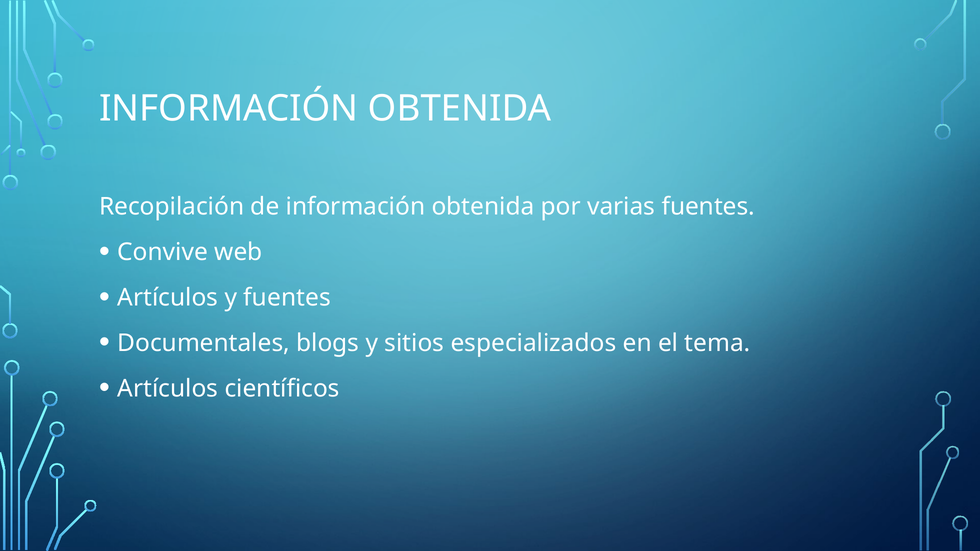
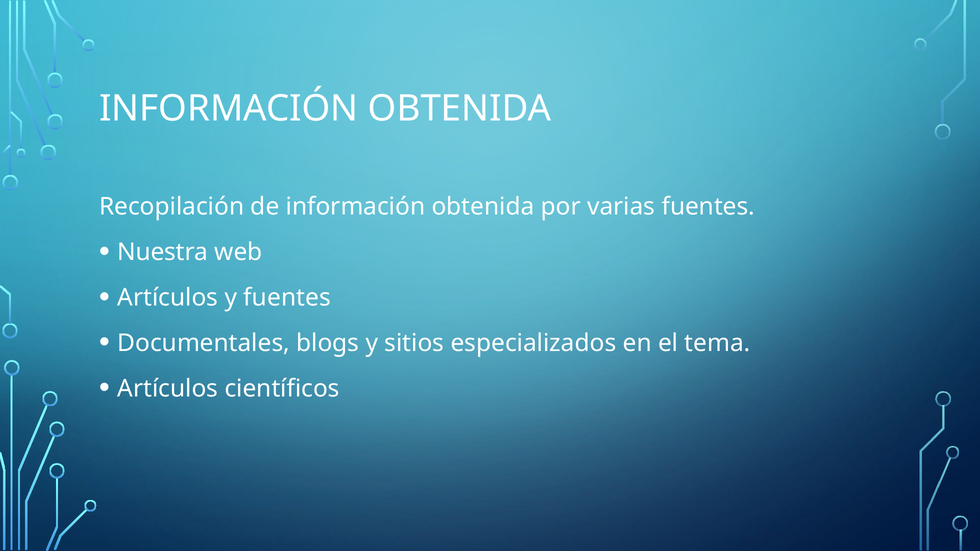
Convive: Convive -> Nuestra (163, 252)
